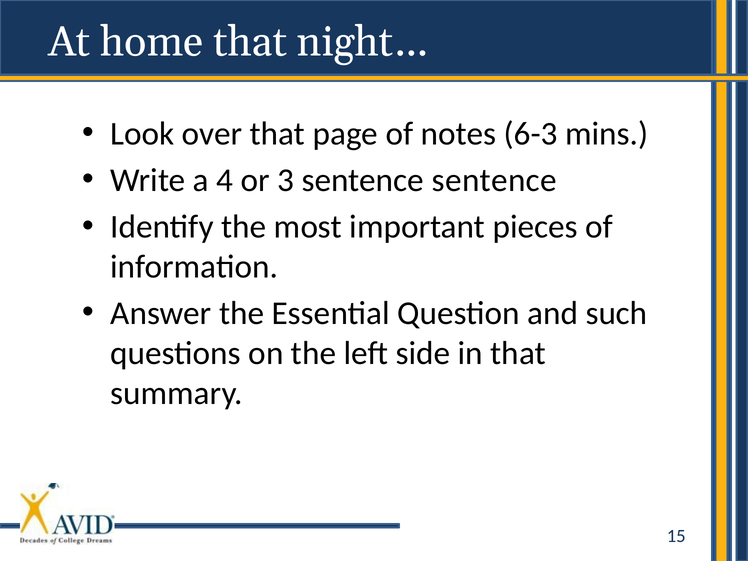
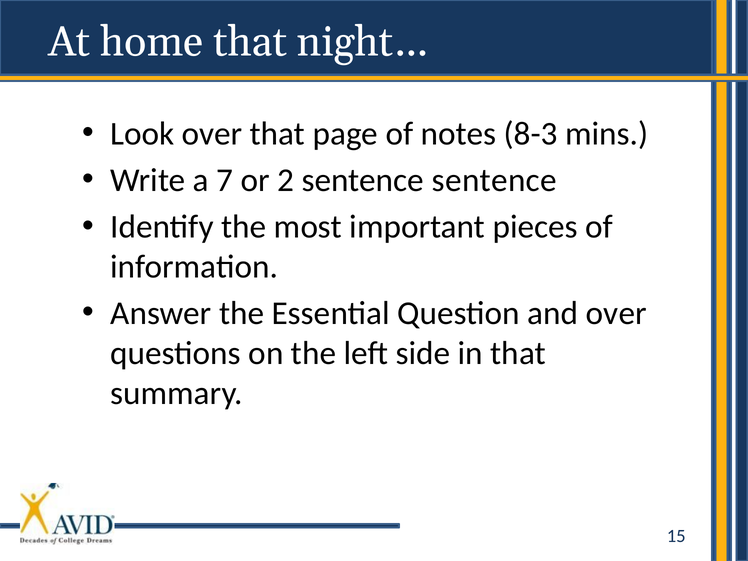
6-3: 6-3 -> 8-3 (531, 134)
4: 4 -> 7 (225, 180)
3: 3 -> 2 (286, 180)
and such: such -> over (616, 313)
